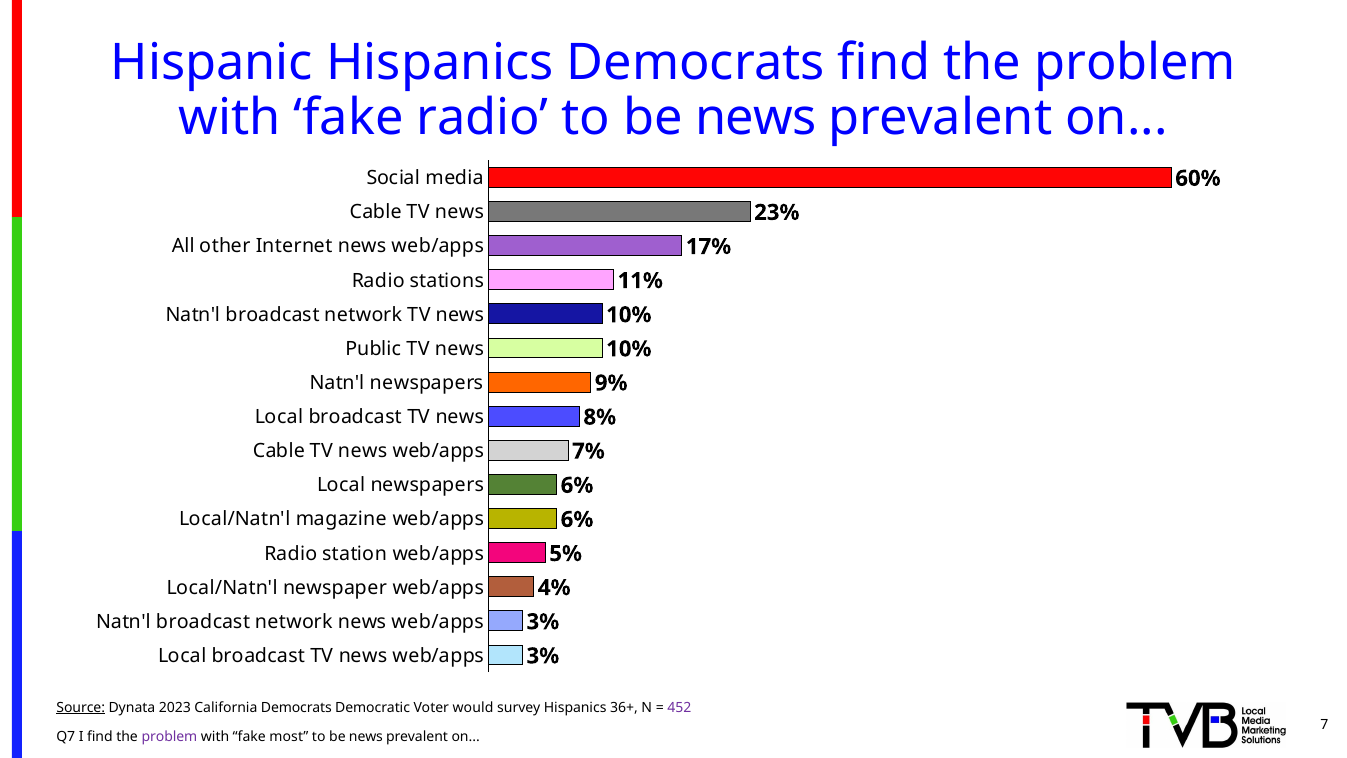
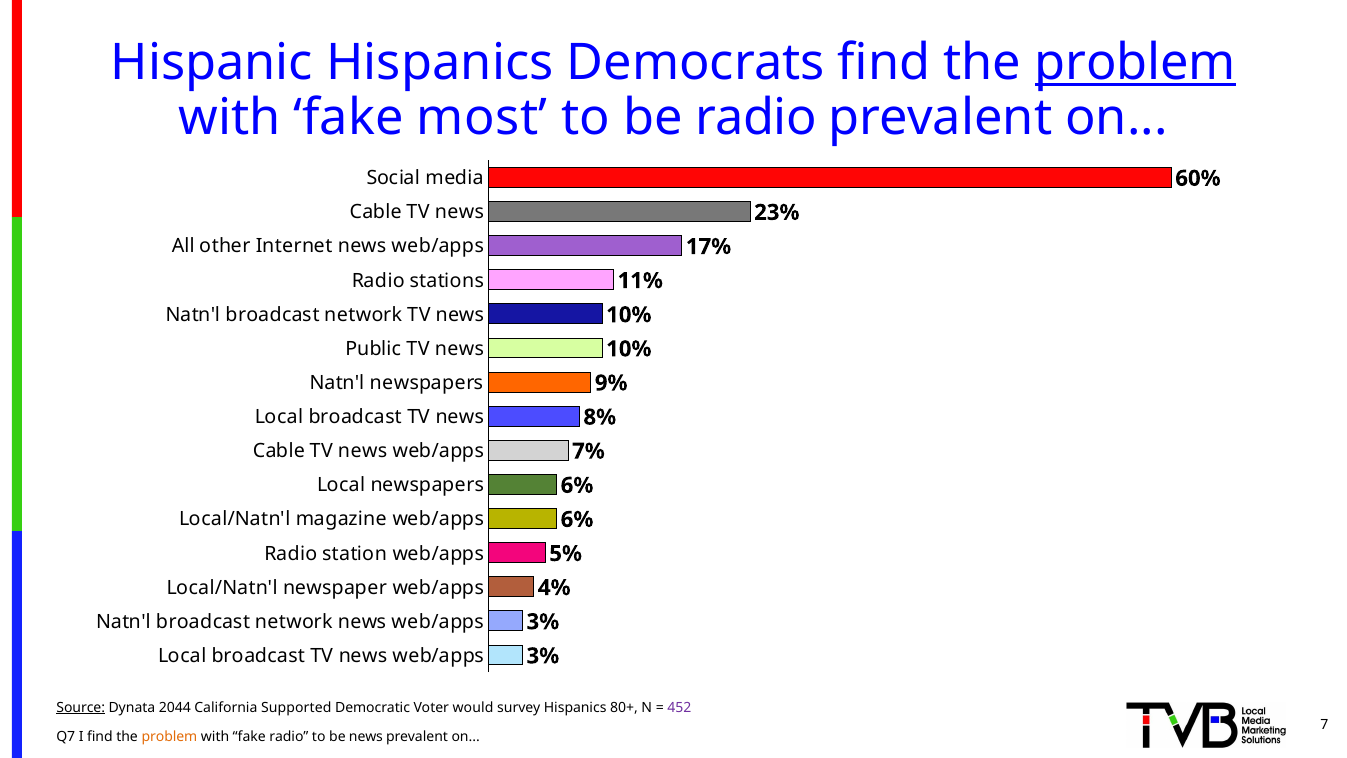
problem underline: none -> present (1135, 63)
fake radio: radio -> most (482, 118)
news: news -> radio (756, 118)
2023: 2023 -> 2044 (175, 707)
California Democrats: Democrats -> Supported (296, 707)
36+: 36+ -> 80+ (624, 707)
problem colour: purple -> orange (169, 736)
fake most: most -> radio (289, 736)
